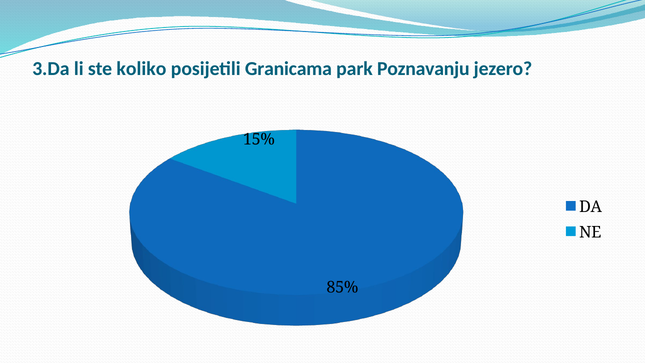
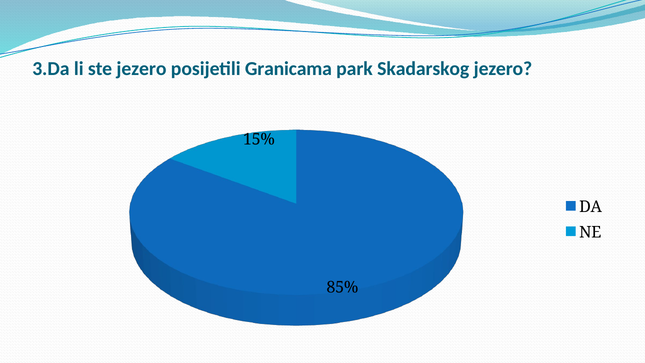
ste koliko: koliko -> jezero (141, 69)
Poznavanju: Poznavanju -> Skadarskog (423, 69)
